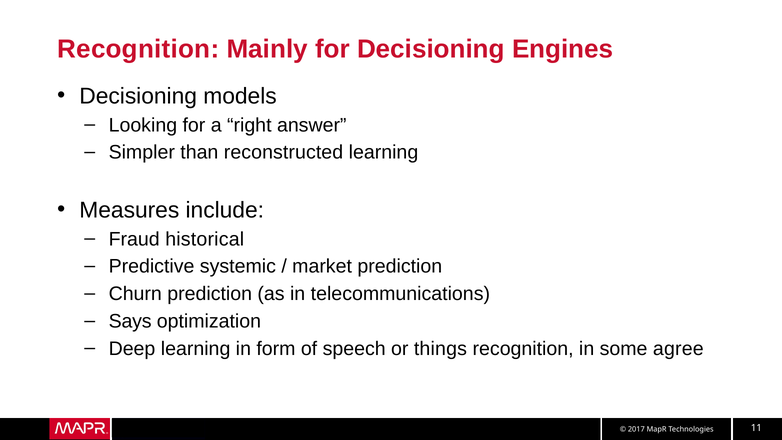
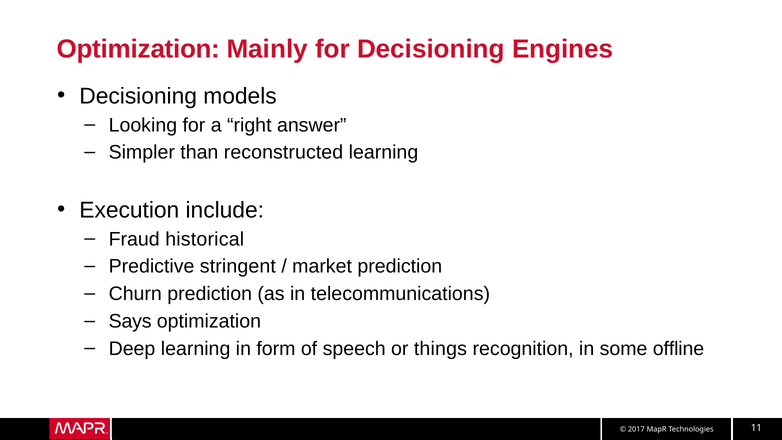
Recognition: Recognition -> Optimization (138, 49)
Measures: Measures -> Execution (129, 210)
systemic: systemic -> stringent (238, 266)
agree: agree -> offline (679, 349)
